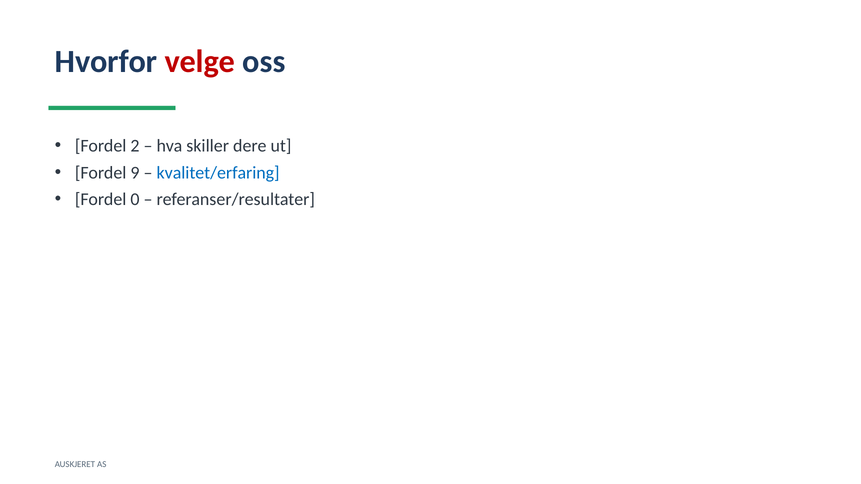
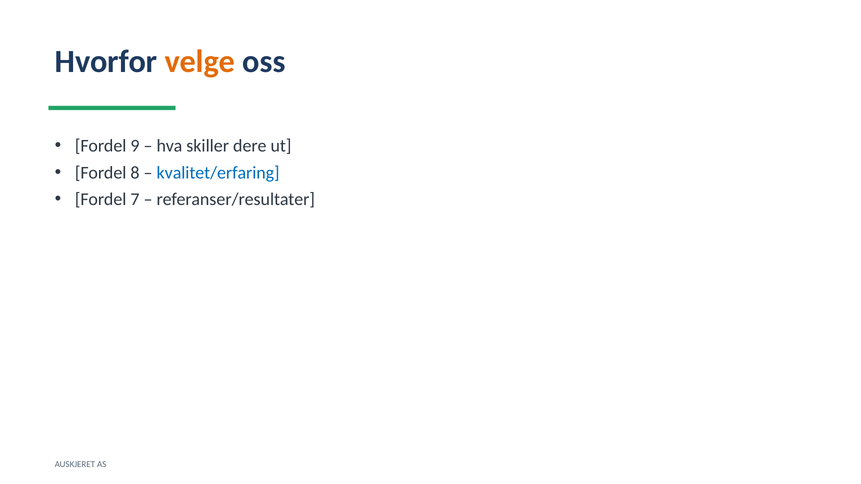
velge colour: red -> orange (200, 61)
2: 2 -> 9 (135, 146)
9: 9 -> 8 (135, 173)
0: 0 -> 7 (135, 200)
